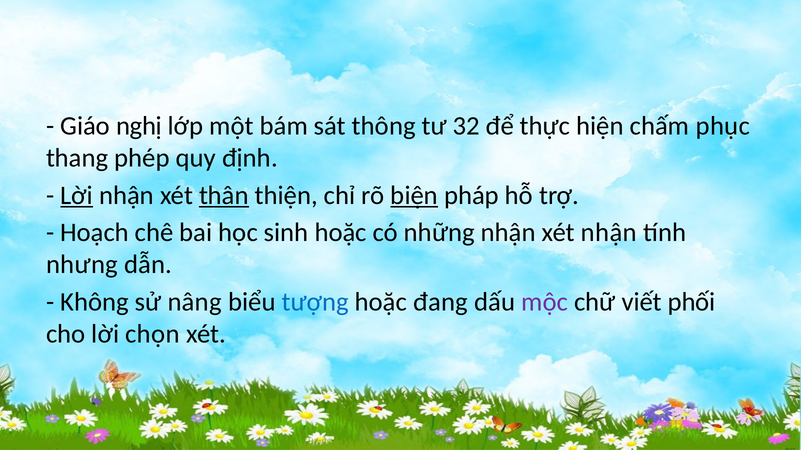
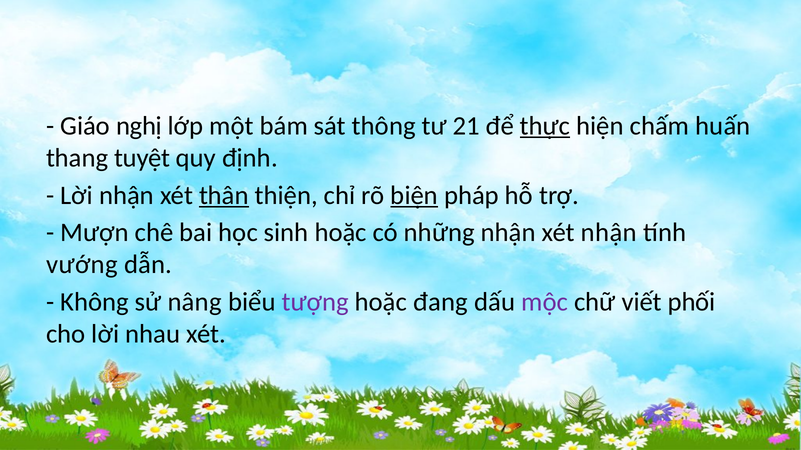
32: 32 -> 21 (466, 126)
thực underline: none -> present (545, 126)
phục: phục -> huấn (723, 126)
phép: phép -> tuyệt (142, 158)
Lời underline: present -> none (77, 195)
Hoạch: Hoạch -> Mượn (95, 233)
nhưng: nhưng -> vướng (82, 265)
tượng colour: blue -> purple (315, 302)
chọn: chọn -> nhau (153, 334)
